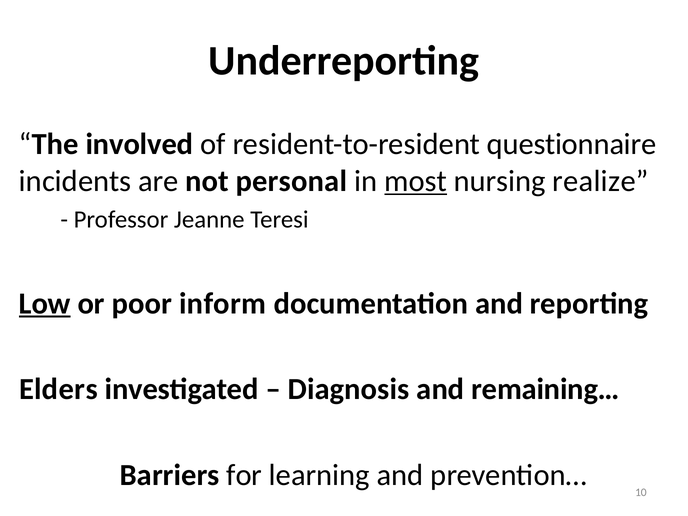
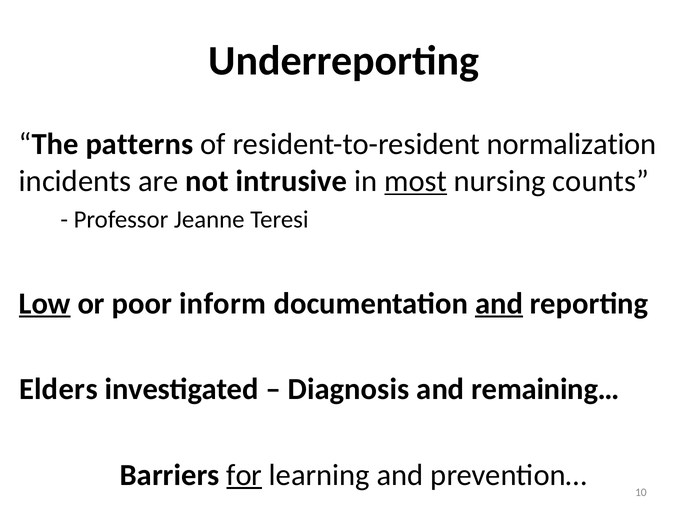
involved: involved -> patterns (139, 144)
questionnaire: questionnaire -> normalization (572, 144)
personal: personal -> intrusive (292, 181)
realize: realize -> counts (601, 181)
and underline: none -> present (499, 304)
for underline: none -> present (244, 475)
